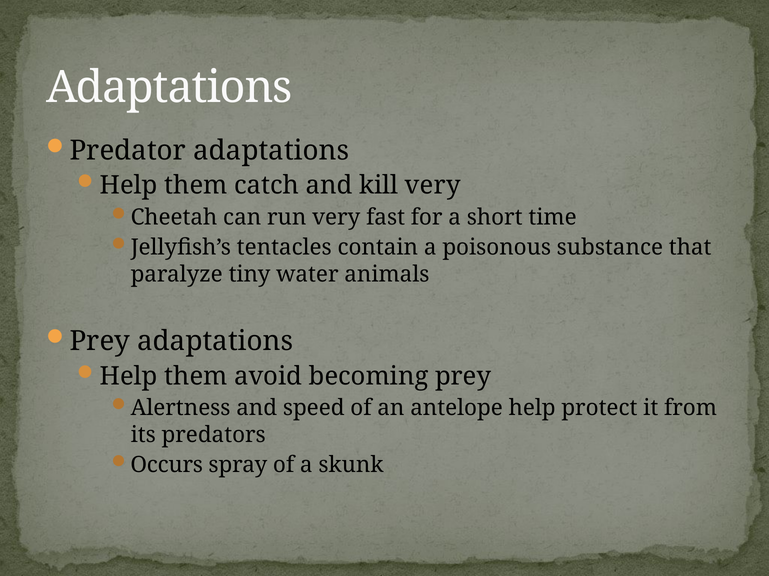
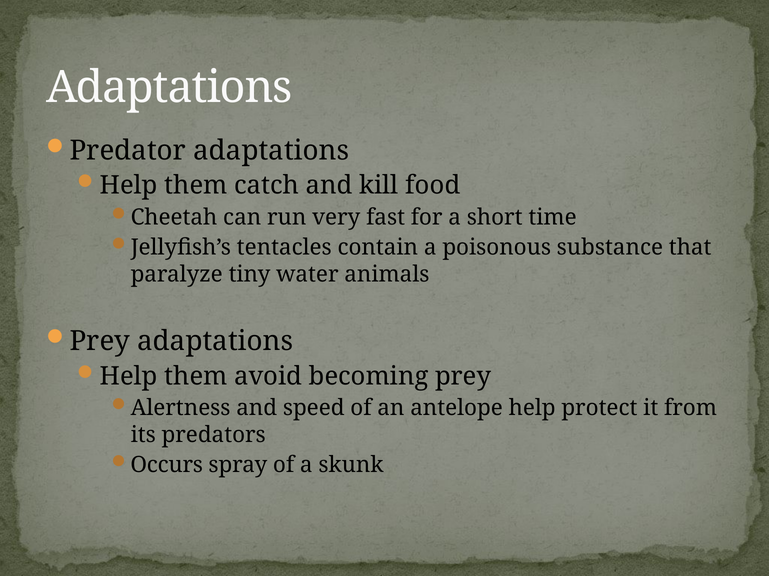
kill very: very -> food (433, 186)
